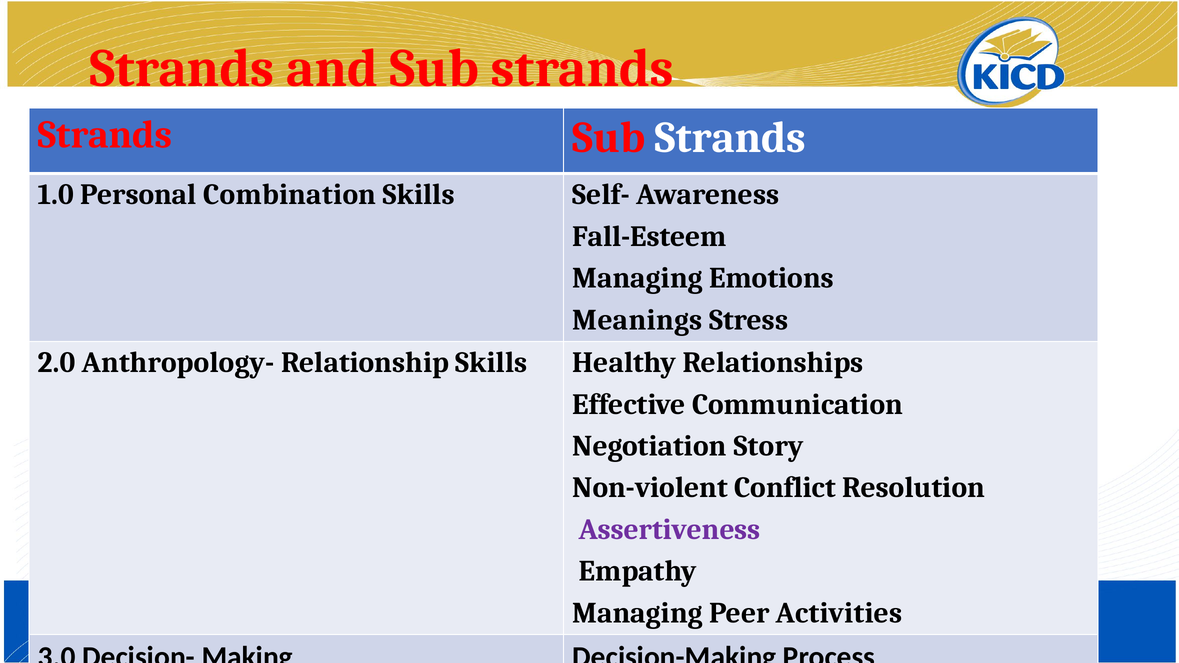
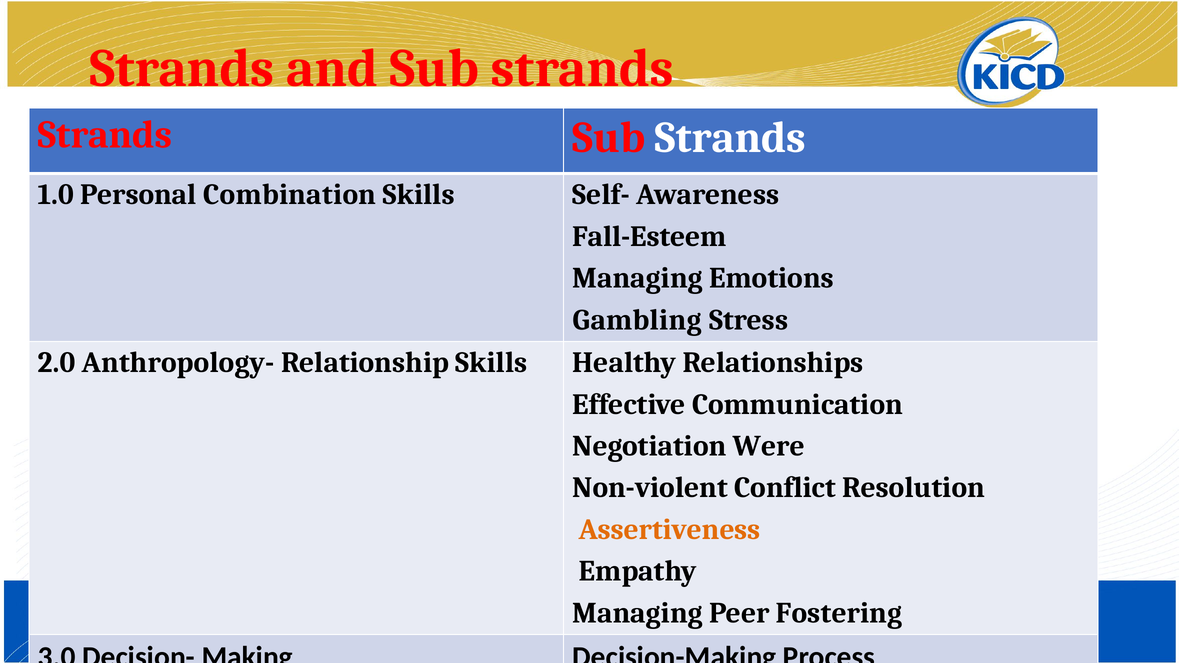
Meanings: Meanings -> Gambling (637, 320)
Story: Story -> Were (769, 446)
Assertiveness colour: purple -> orange (670, 530)
Activities: Activities -> Fostering (839, 613)
